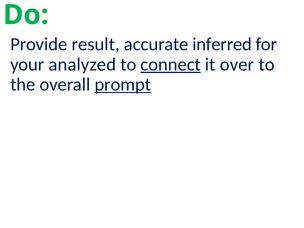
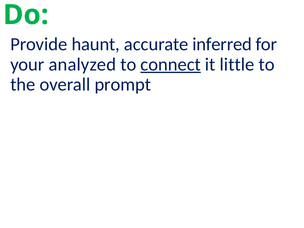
result: result -> haunt (96, 44)
over: over -> little (237, 64)
prompt underline: present -> none (123, 85)
